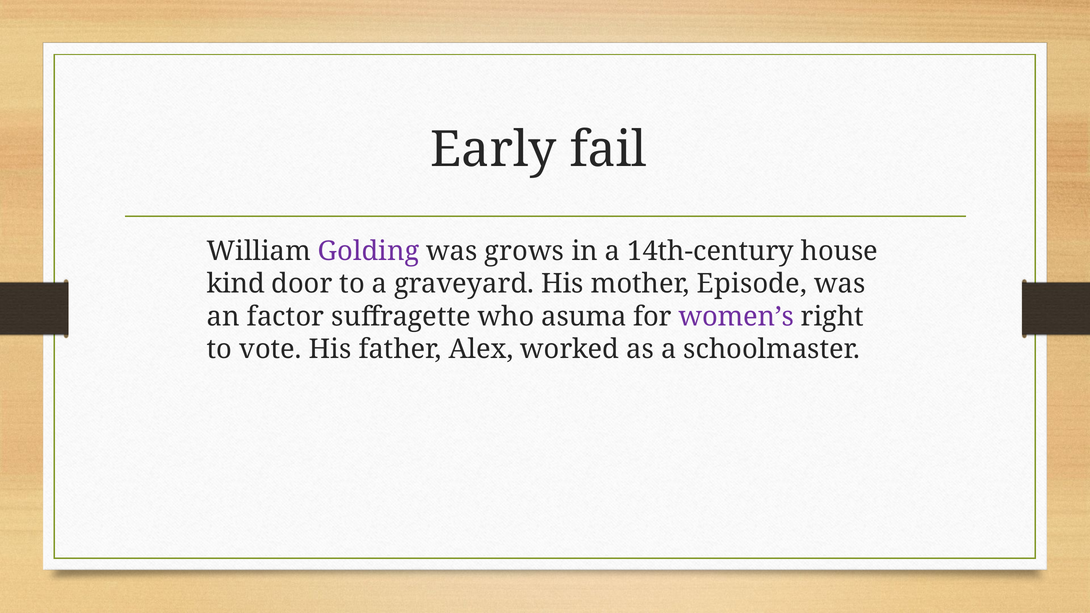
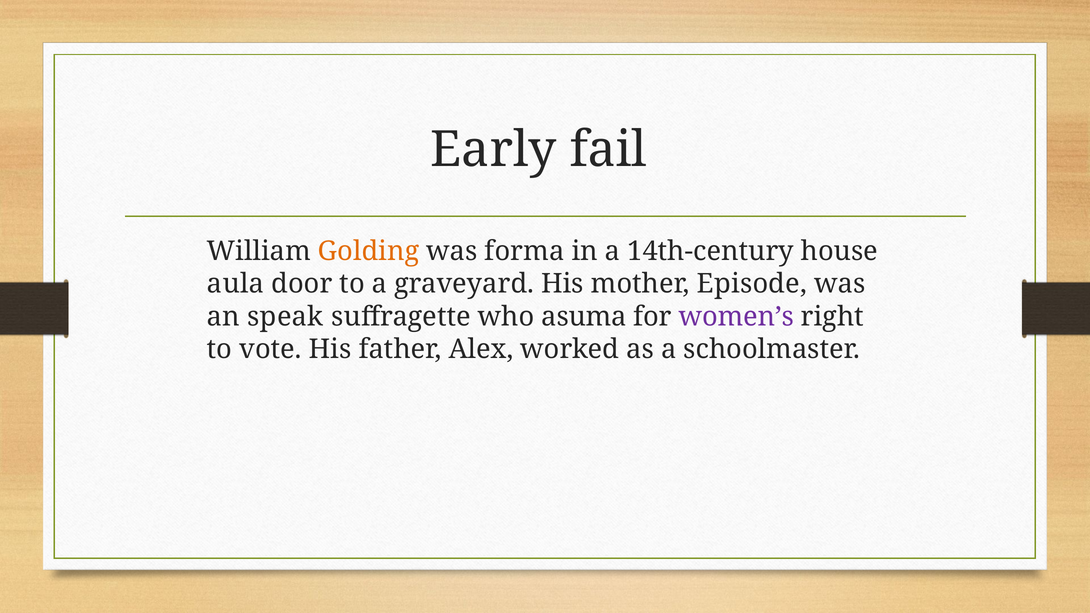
Golding colour: purple -> orange (369, 251)
grows: grows -> forma (524, 251)
kind: kind -> aula (236, 284)
factor: factor -> speak (285, 317)
